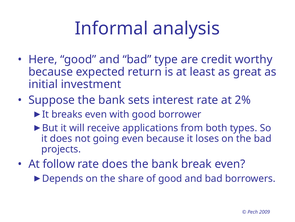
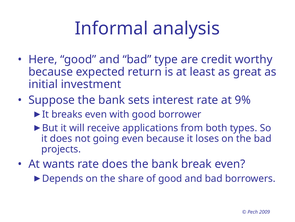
2%: 2% -> 9% (243, 100)
follow: follow -> wants (59, 164)
